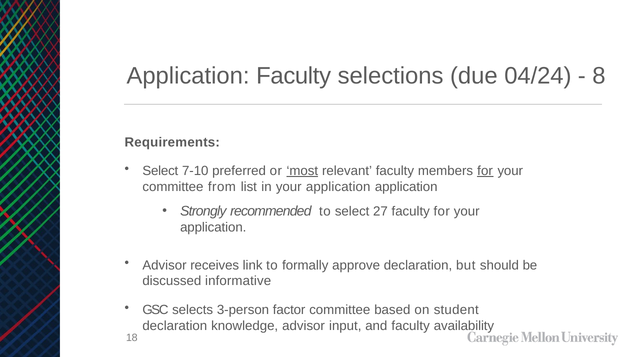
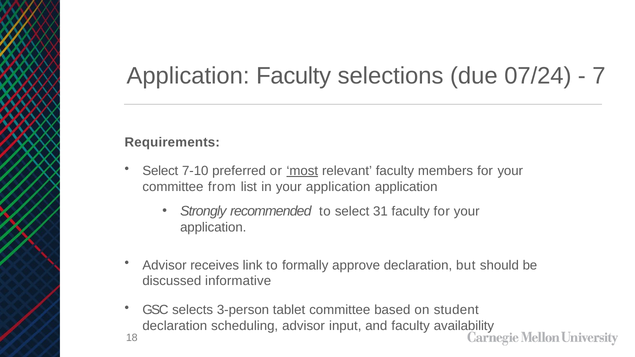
04/24: 04/24 -> 07/24 (538, 76)
8: 8 -> 7 (599, 76)
for underline: present -> none (485, 171)
27: 27 -> 31 (380, 212)
factor: factor -> tablet (289, 310)
knowledge: knowledge -> scheduling (245, 326)
